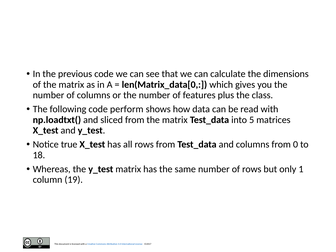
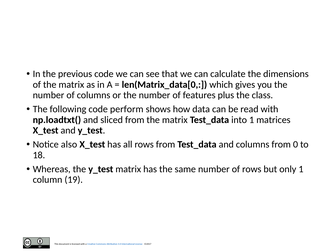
into 5: 5 -> 1 (252, 120)
true: true -> also (69, 144)
